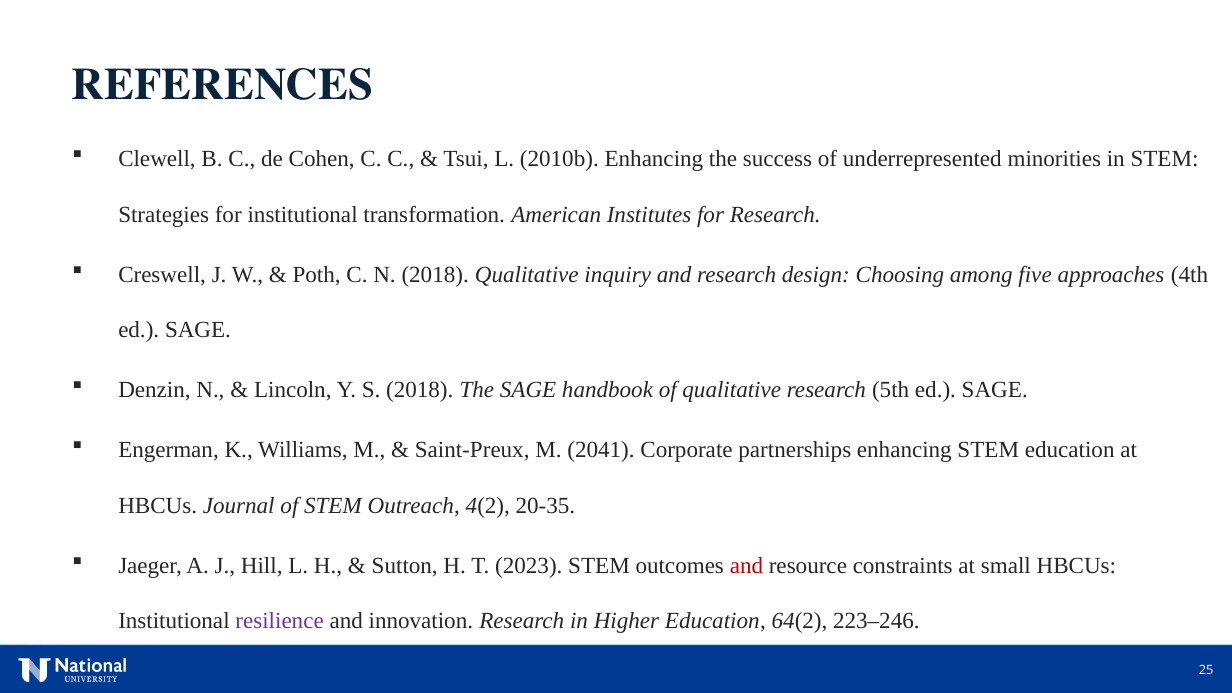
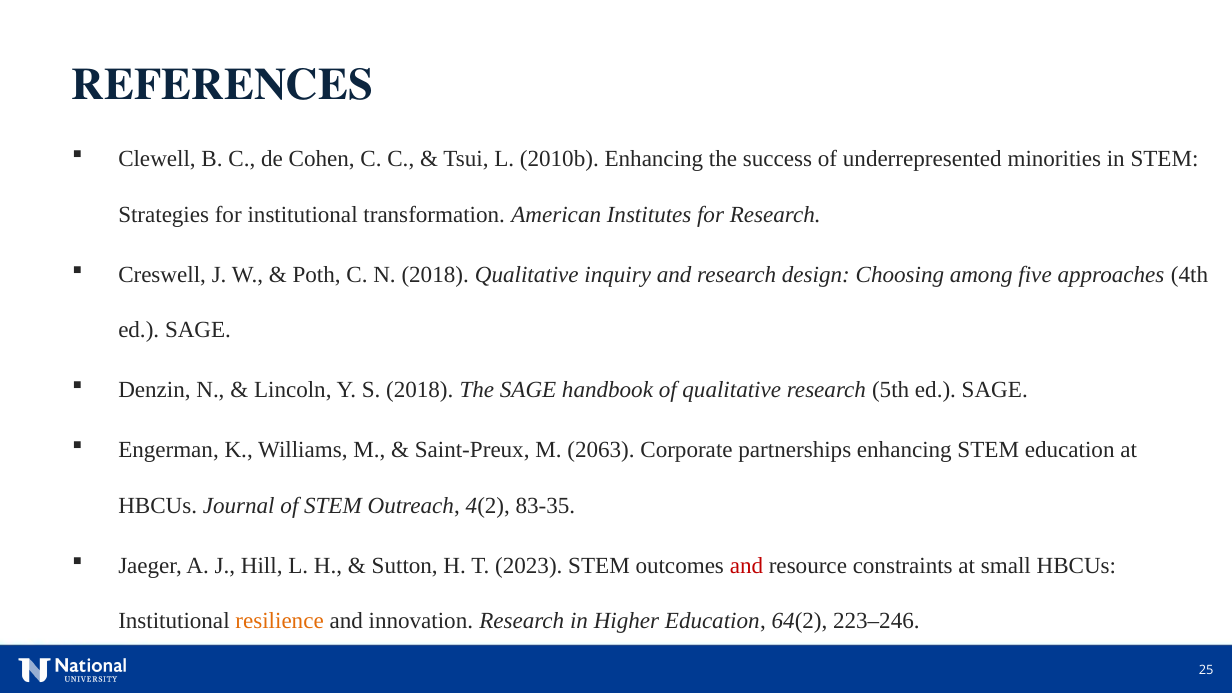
2041: 2041 -> 2063 (601, 450)
20-35: 20-35 -> 83-35 (545, 505)
resilience colour: purple -> orange (280, 621)
